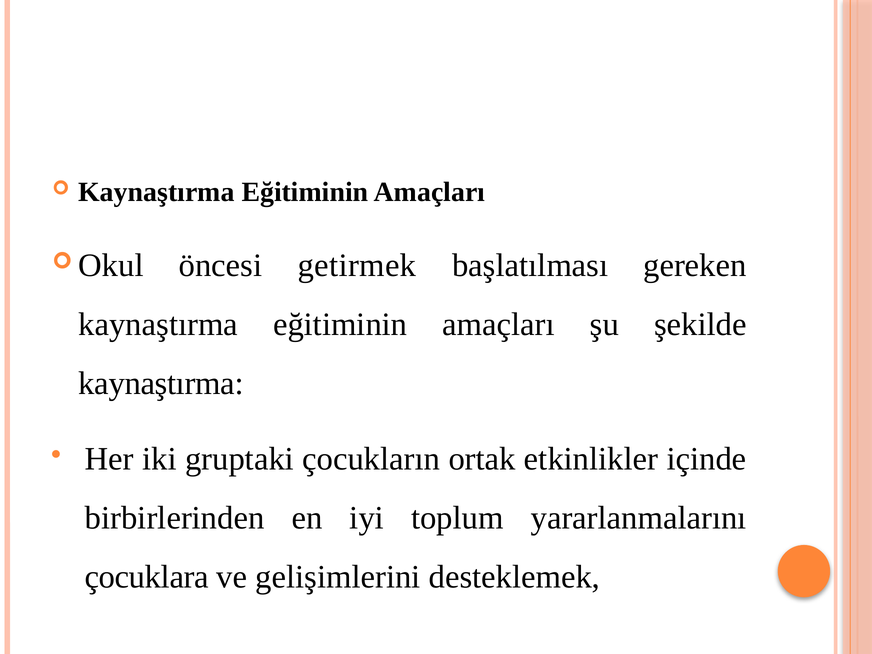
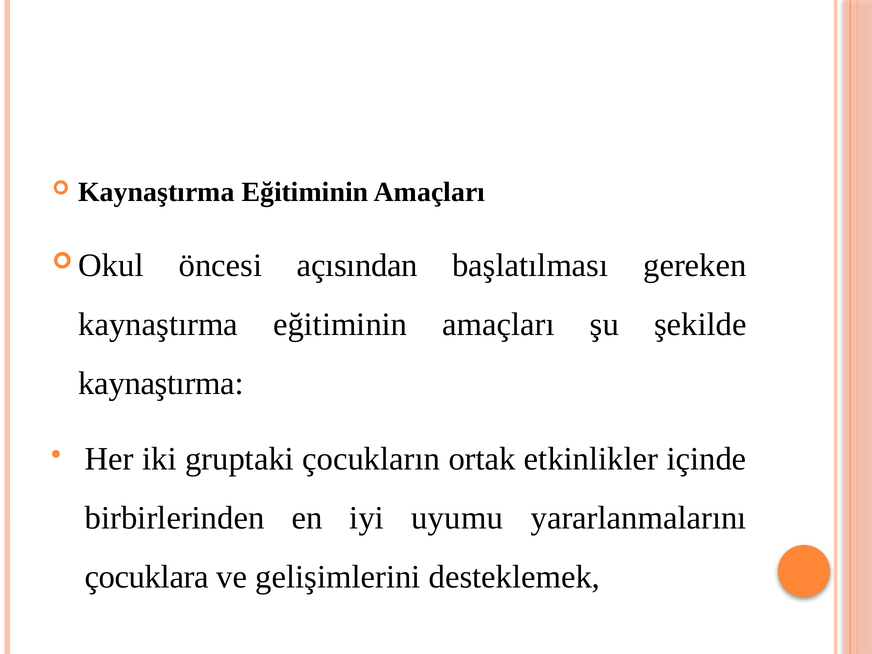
getirmek: getirmek -> açısından (357, 265)
toplum: toplum -> uyumu (457, 518)
